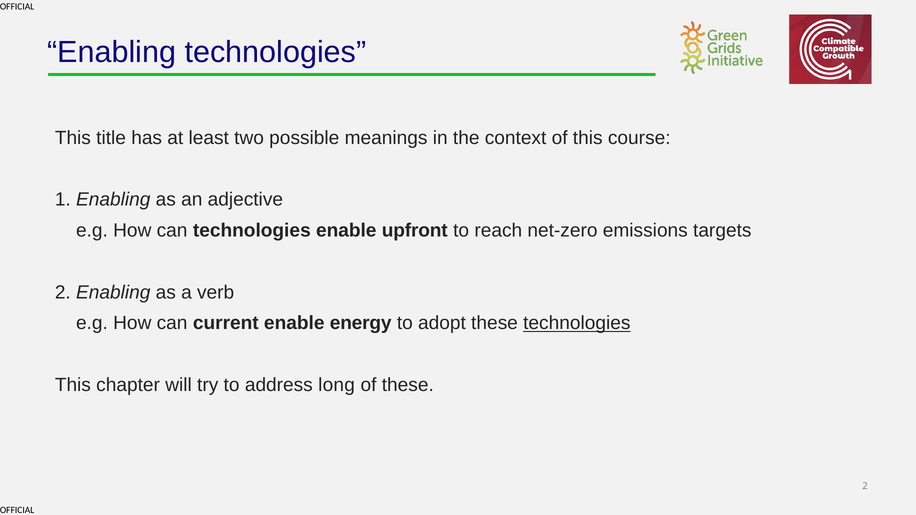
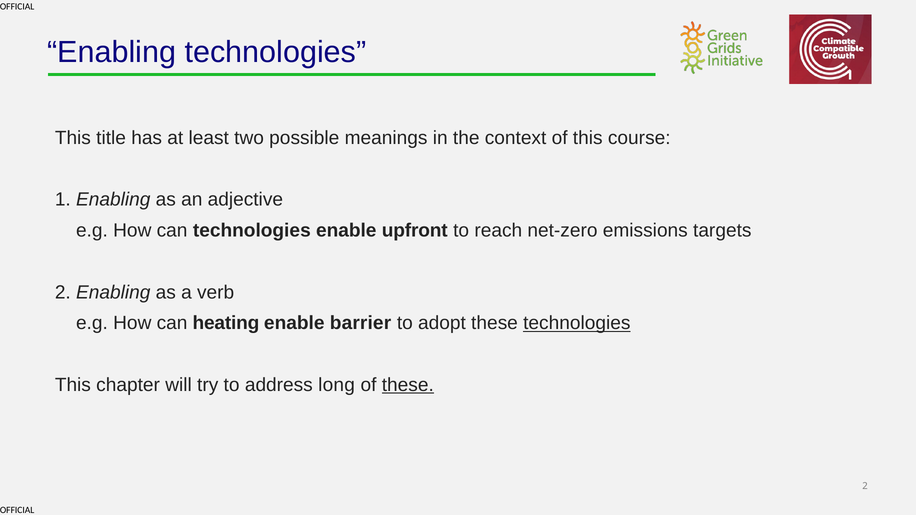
current: current -> heating (226, 323)
energy: energy -> barrier (361, 323)
these underline: none -> present (408, 385)
